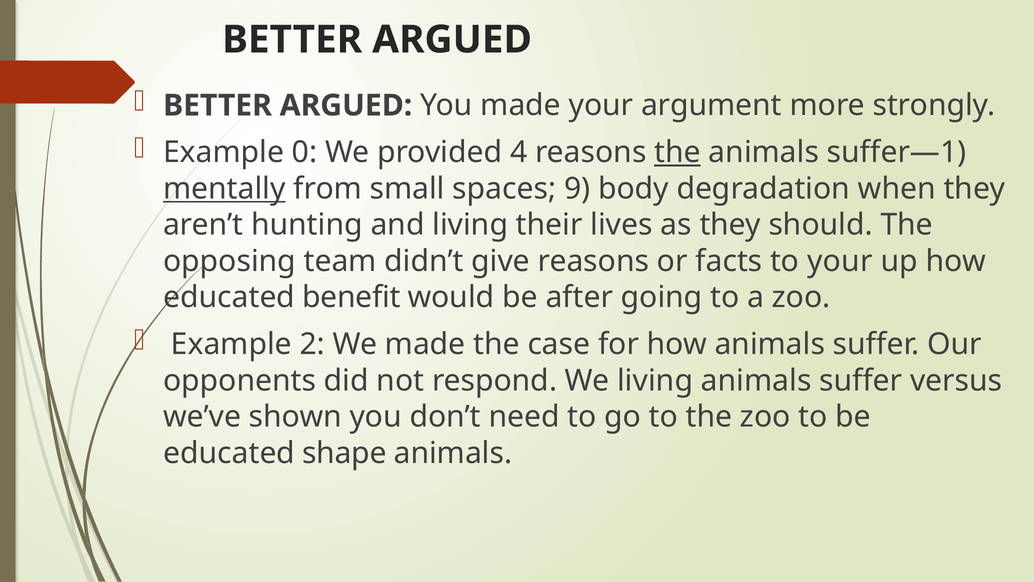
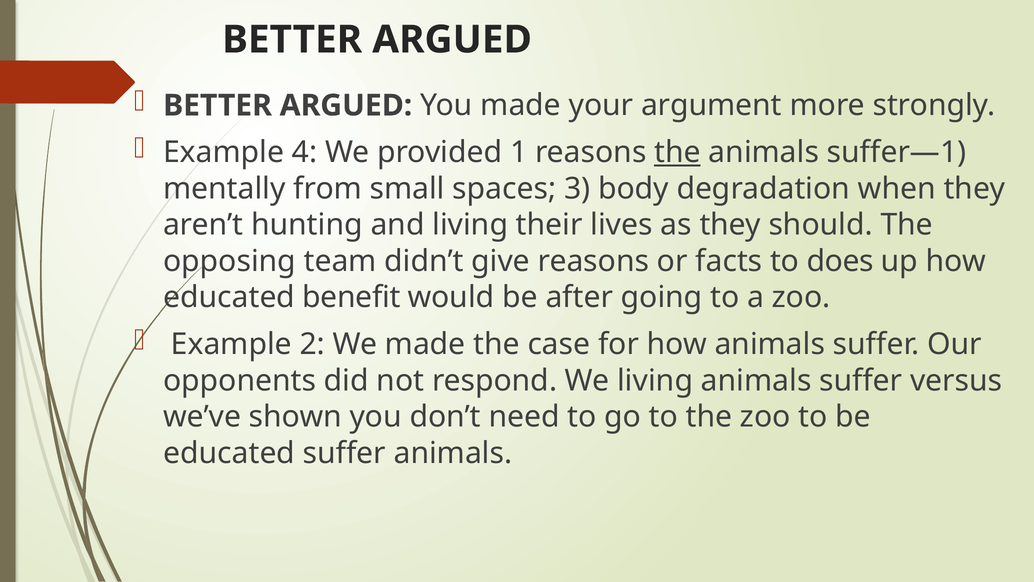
0: 0 -> 4 (305, 152)
4: 4 -> 1 (519, 152)
mentally underline: present -> none (224, 189)
9: 9 -> 3 (577, 189)
to your: your -> does (840, 261)
educated shape: shape -> suffer (344, 453)
